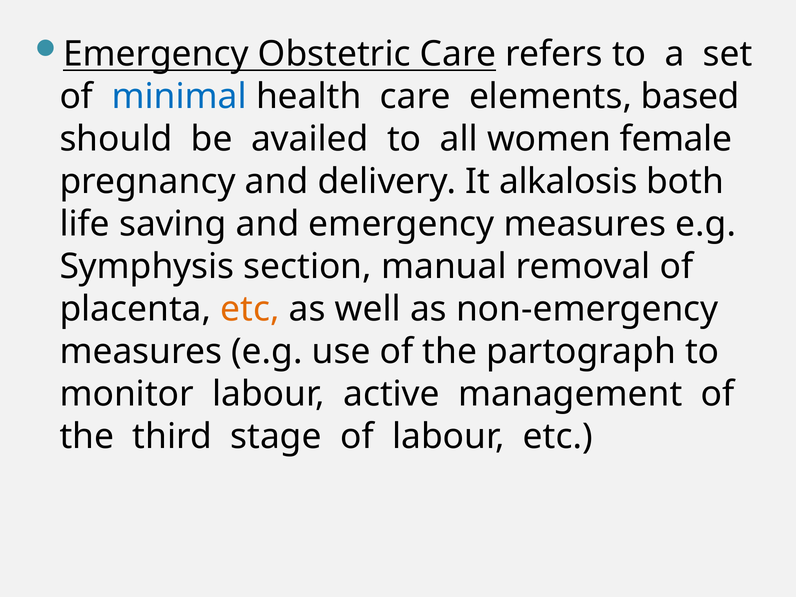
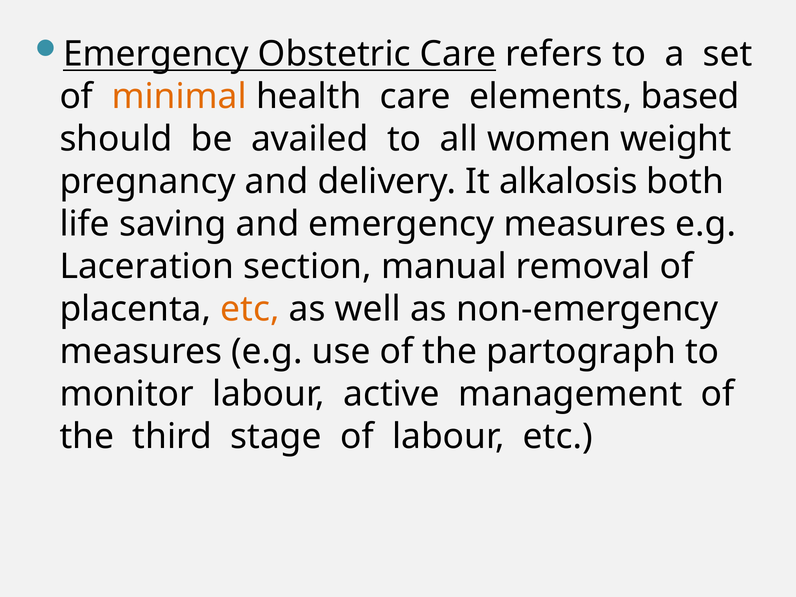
minimal colour: blue -> orange (179, 97)
female: female -> weight (676, 139)
Symphysis: Symphysis -> Laceration (147, 266)
